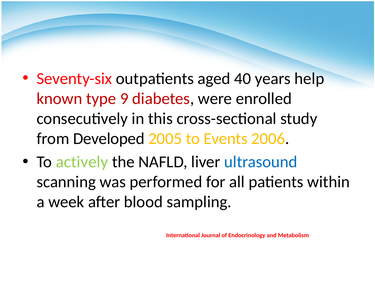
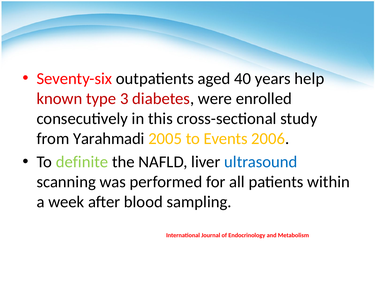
9: 9 -> 3 (124, 99)
Developed: Developed -> Yarahmadi (109, 139)
actively: actively -> definite (82, 162)
